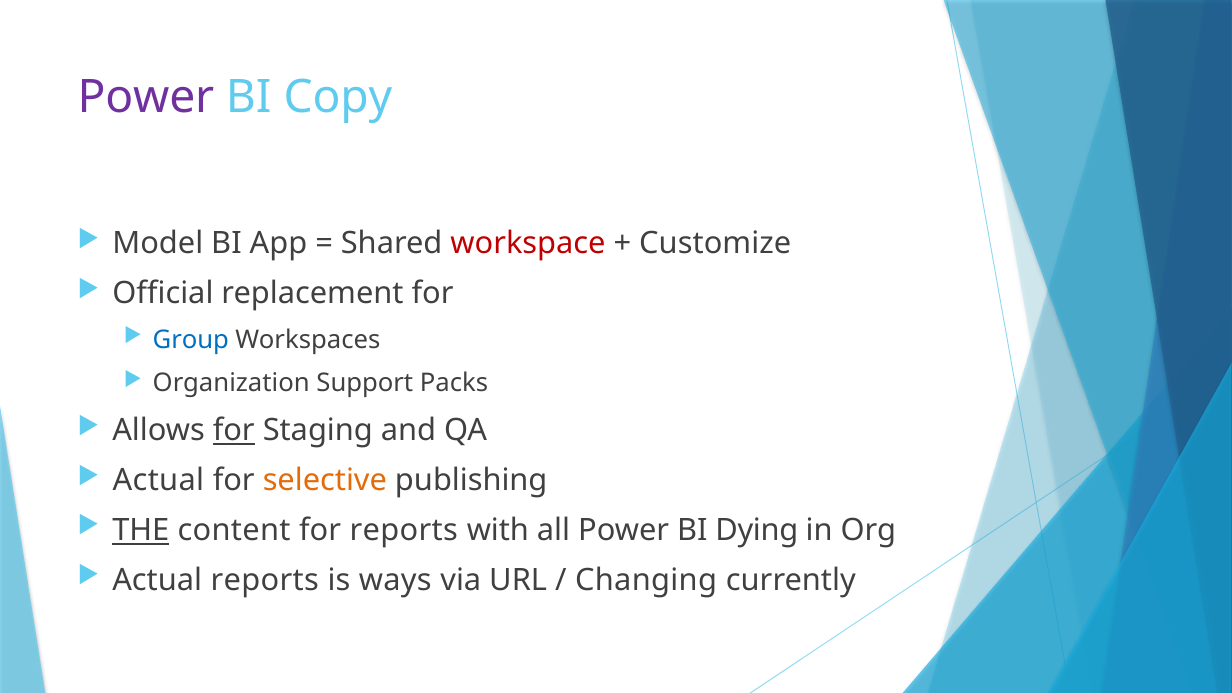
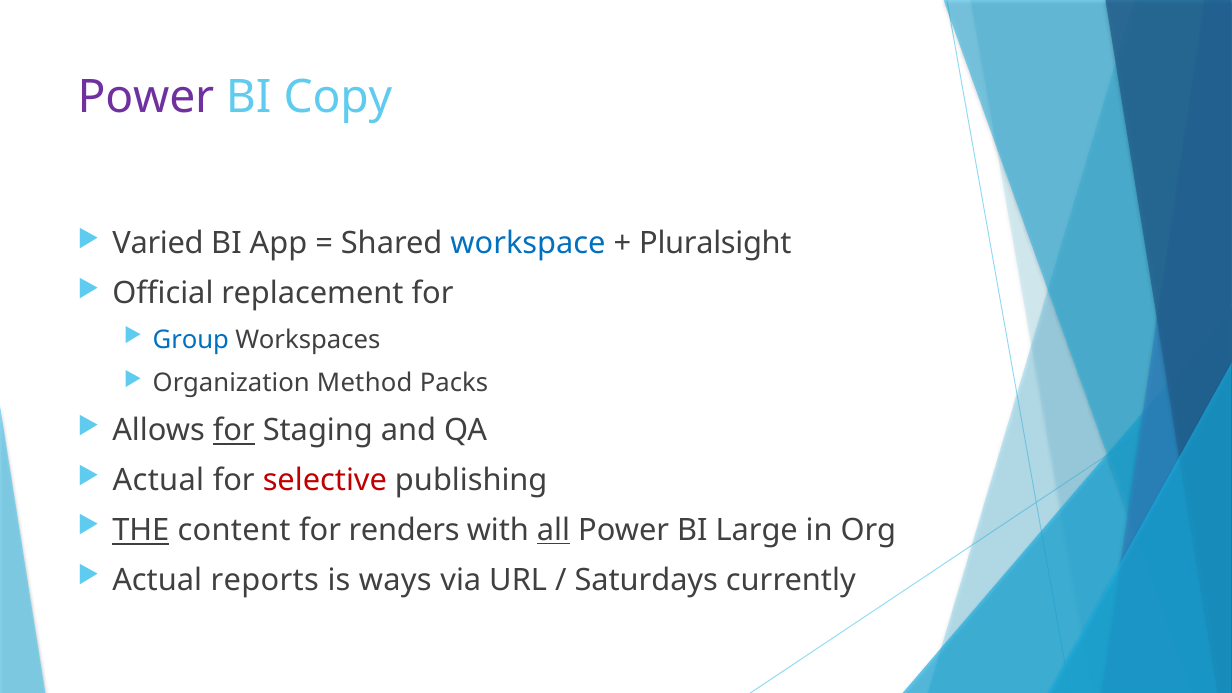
Model: Model -> Varied (158, 244)
workspace colour: red -> blue (528, 244)
Customize: Customize -> Pluralsight (715, 244)
Support: Support -> Method (365, 383)
selective colour: orange -> red (325, 480)
for reports: reports -> renders (404, 530)
all underline: none -> present (554, 530)
Dying: Dying -> Large (757, 530)
Changing: Changing -> Saturdays (646, 580)
